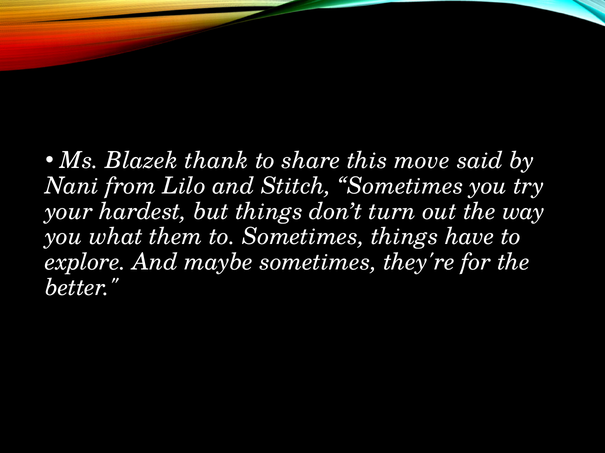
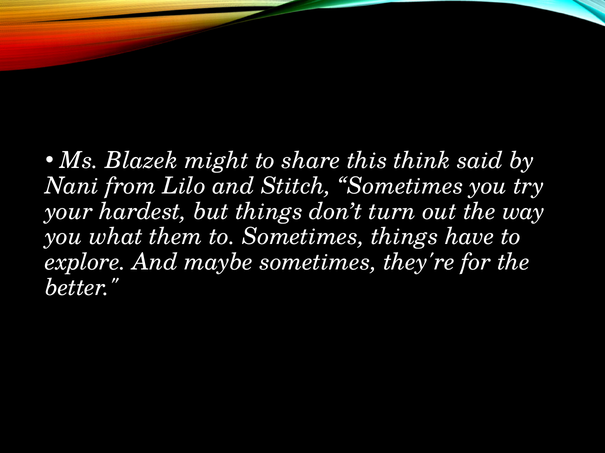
thank: thank -> might (217, 161)
move: move -> think (422, 161)
